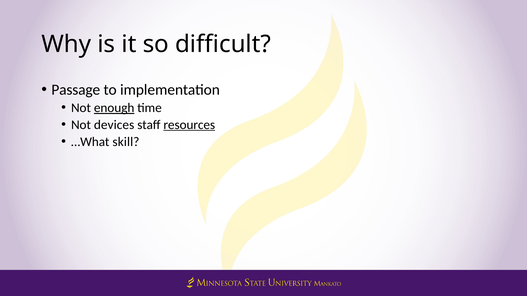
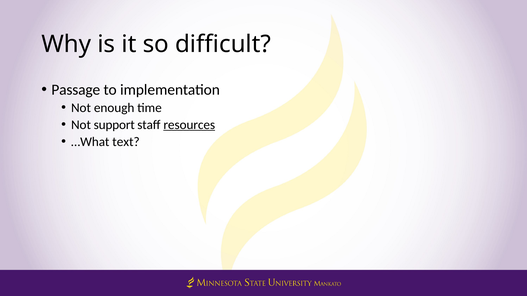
enough underline: present -> none (114, 108)
devices: devices -> support (114, 125)
skill: skill -> text (126, 142)
